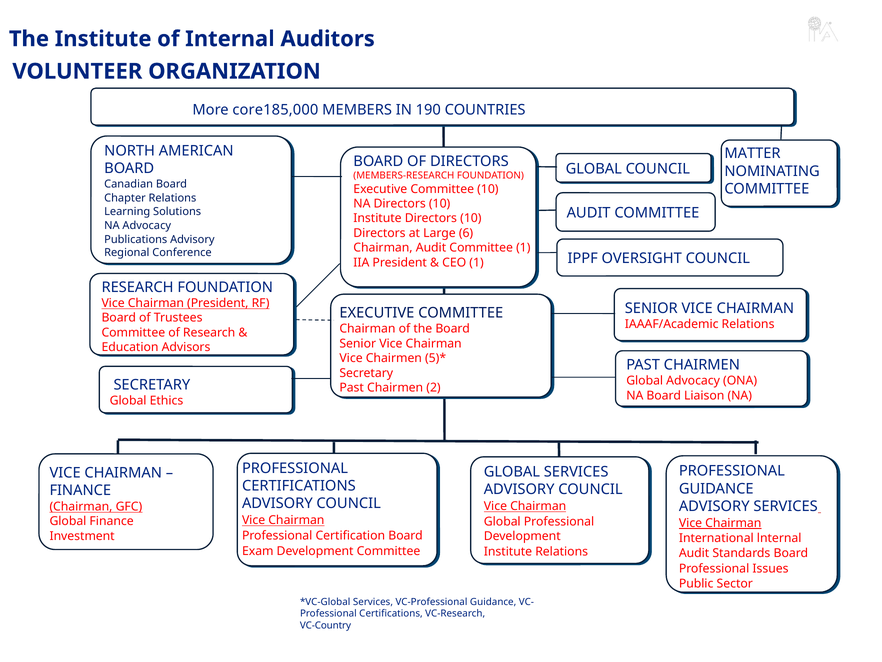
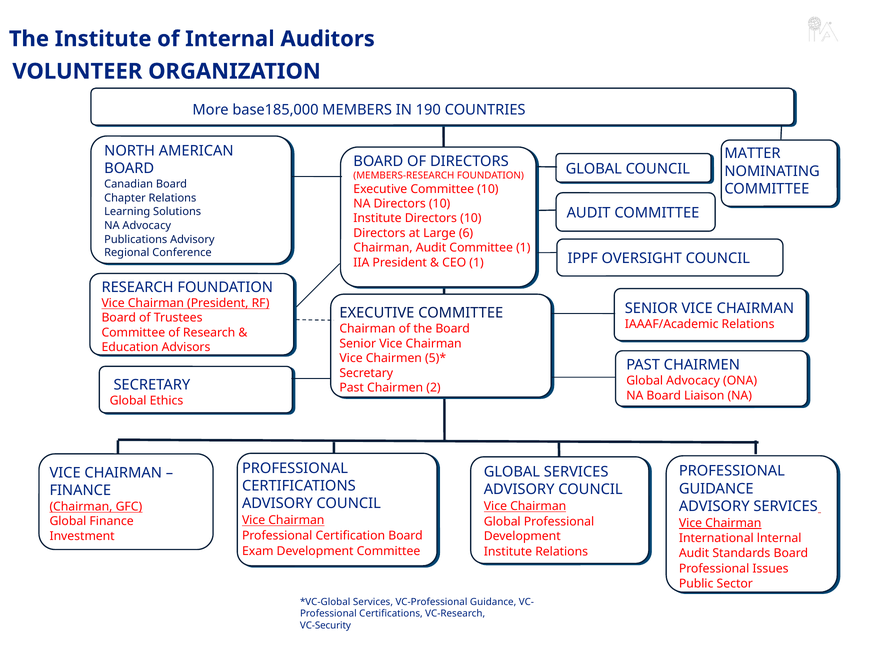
core185,000: core185,000 -> base185,000 (275, 110)
VC-Country: VC-Country -> VC-Security (325, 625)
